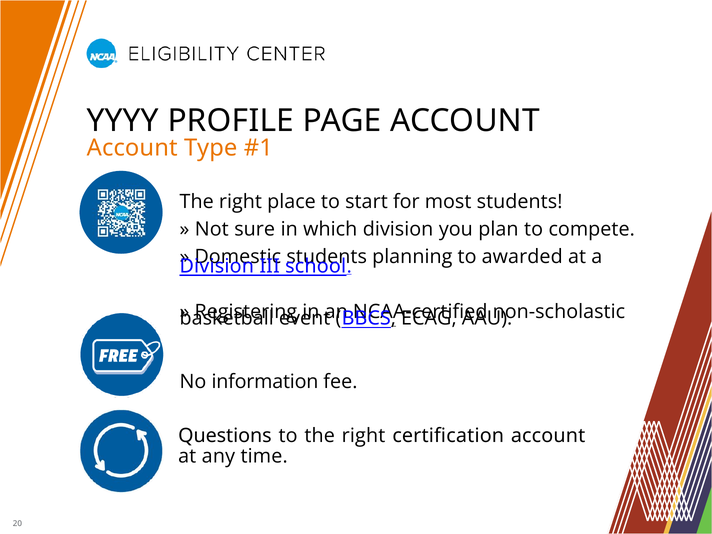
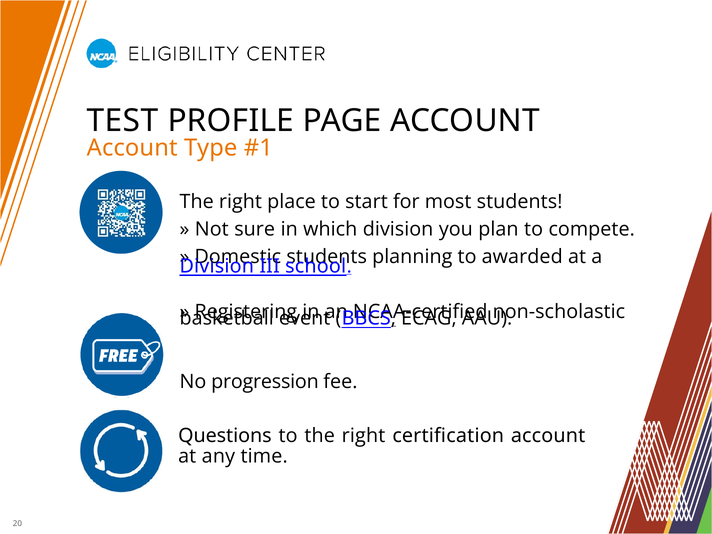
YYYY: YYYY -> TEST (123, 121)
information: information -> progression (265, 382)
